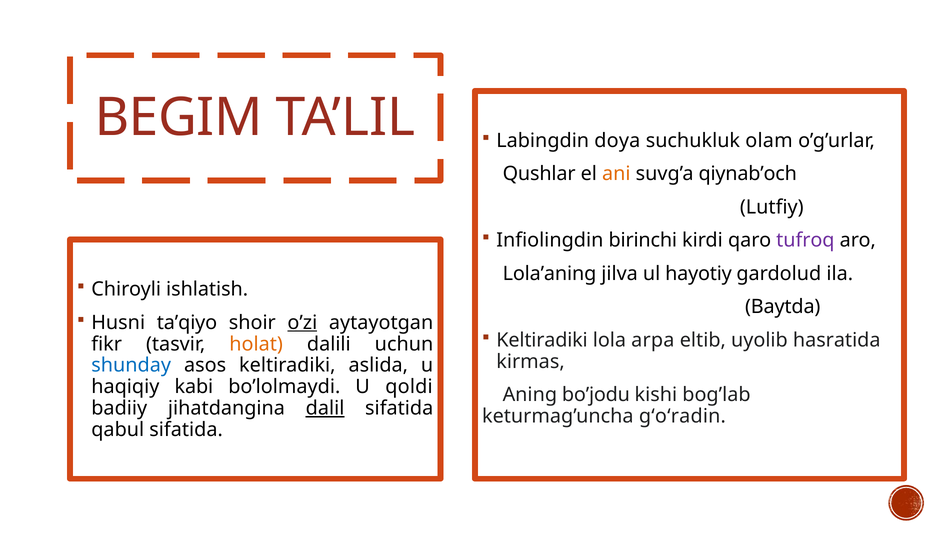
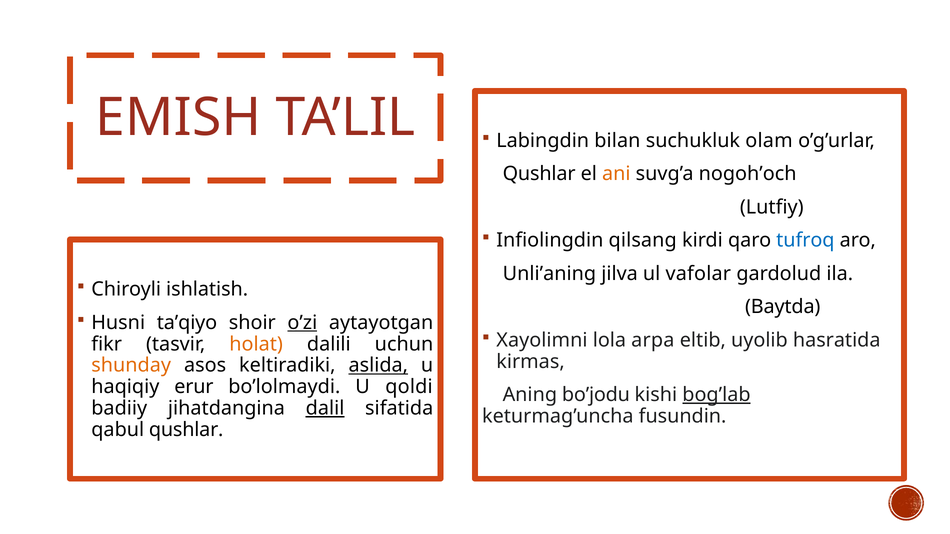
BEGIM: BEGIM -> EMISH (178, 118)
doya: doya -> bilan (617, 141)
qiynab’och: qiynab’och -> nogoh’och (748, 174)
birinchi: birinchi -> qilsang (643, 241)
tufroq colour: purple -> blue (805, 241)
Lola’aning: Lola’aning -> Unli’aning (549, 274)
hayotiy: hayotiy -> vafolar (698, 274)
Keltiradiki: Keltiradiki -> Xayolimni (542, 340)
shunday colour: blue -> orange (131, 366)
aslida underline: none -> present (378, 366)
kabi: kabi -> erur (194, 387)
bog’lab underline: none -> present (716, 395)
gʻoʻradin: gʻoʻradin -> fusundin (683, 416)
qabul sifatida: sifatida -> qushlar (186, 430)
